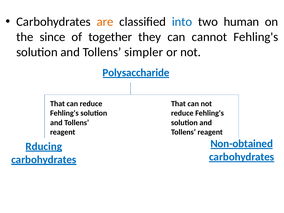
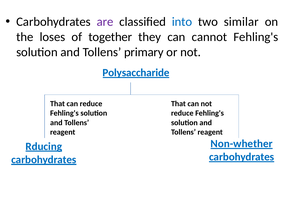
are colour: orange -> purple (105, 22)
human: human -> similar (241, 22)
since: since -> loses (52, 37)
simpler: simpler -> primary (144, 52)
Non-obtained: Non-obtained -> Non-whether (242, 144)
